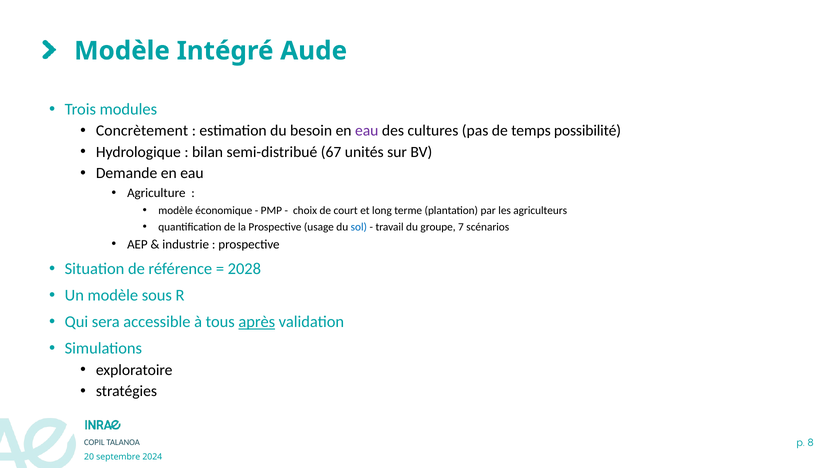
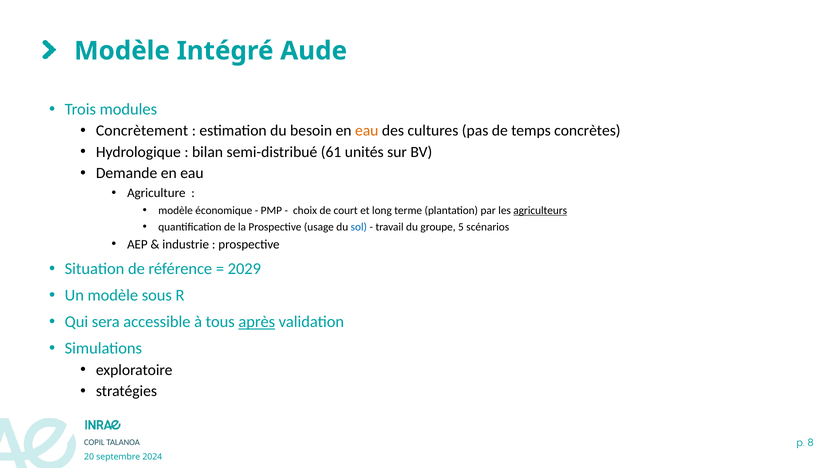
eau colour: purple -> orange (367, 131)
possibilité: possibilité -> concrètes (587, 131)
67: 67 -> 61 (331, 152)
agriculteurs underline: none -> present (540, 210)
7: 7 -> 5 (461, 227)
2028: 2028 -> 2029 (244, 269)
